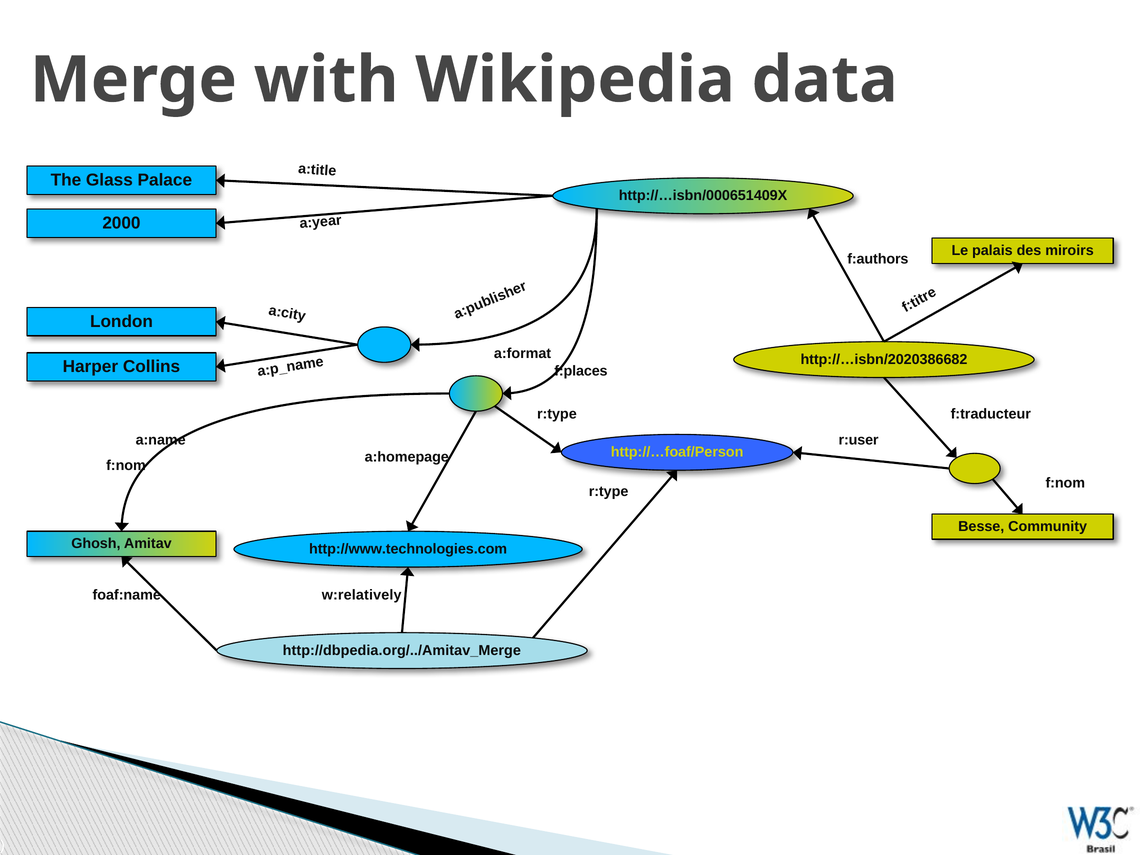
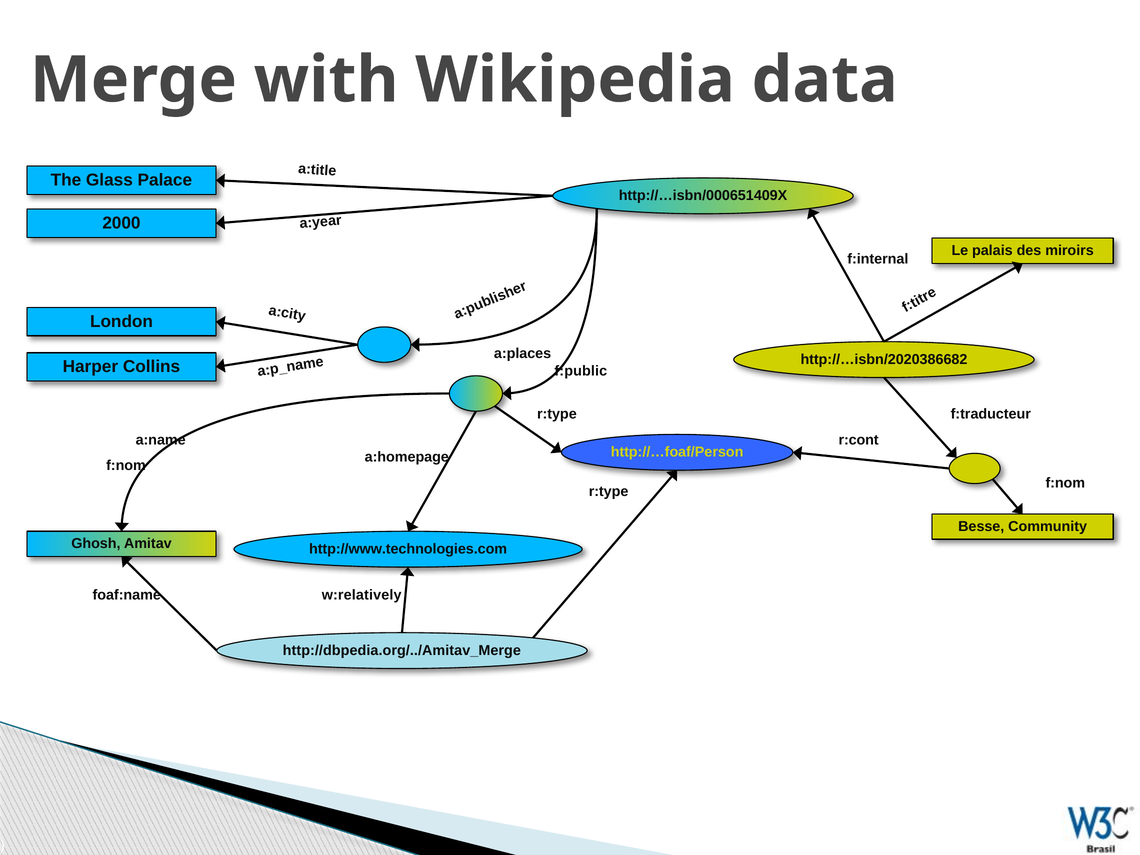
f:authors: f:authors -> f:internal (878, 259)
a:format: a:format -> a:places (523, 354)
f:places: f:places -> f:public (581, 371)
r:user: r:user -> r:cont (859, 440)
